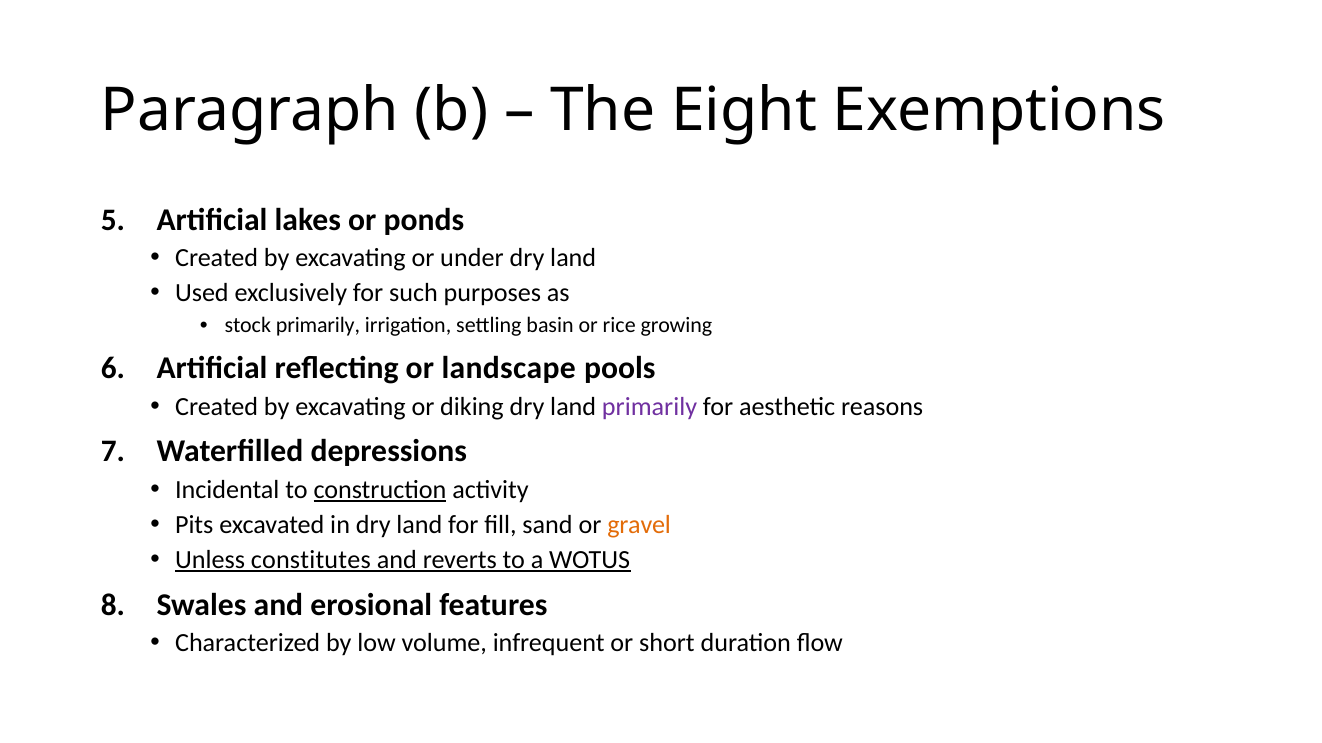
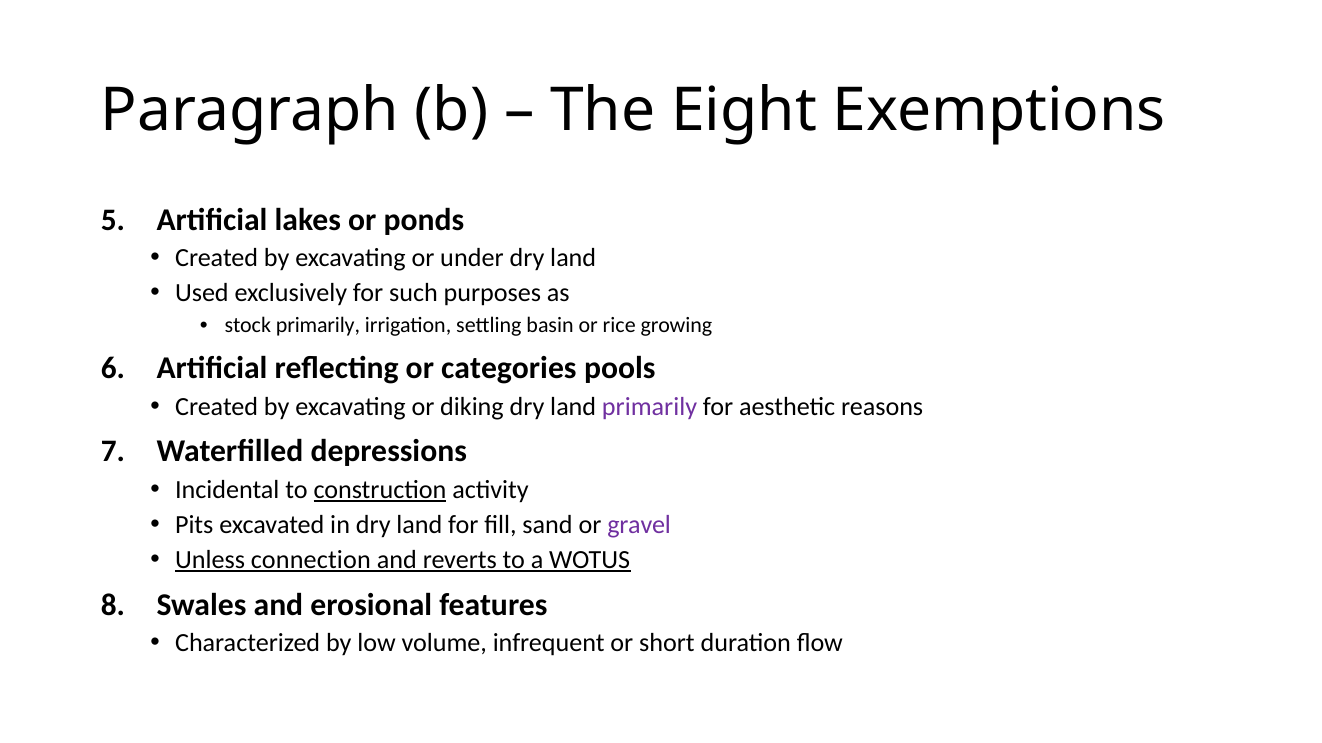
landscape: landscape -> categories (509, 369)
gravel colour: orange -> purple (639, 525)
constitutes: constitutes -> connection (311, 560)
